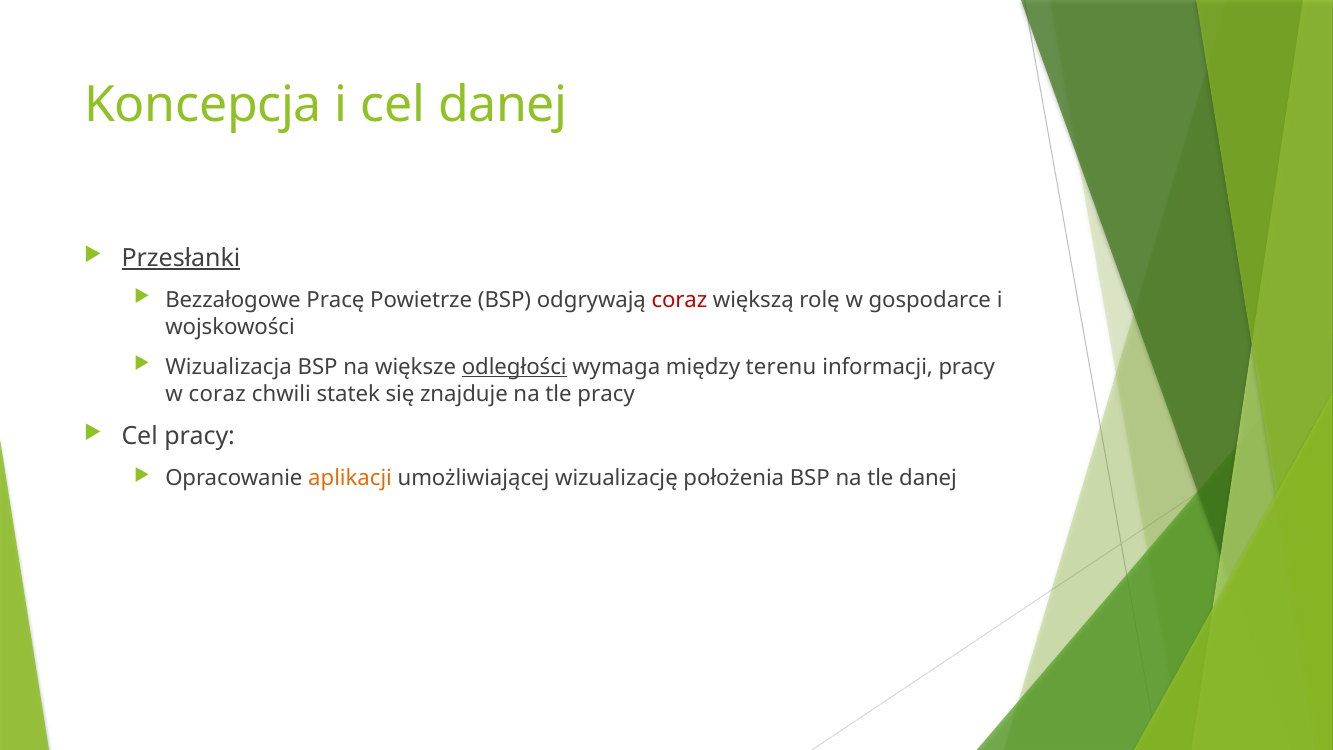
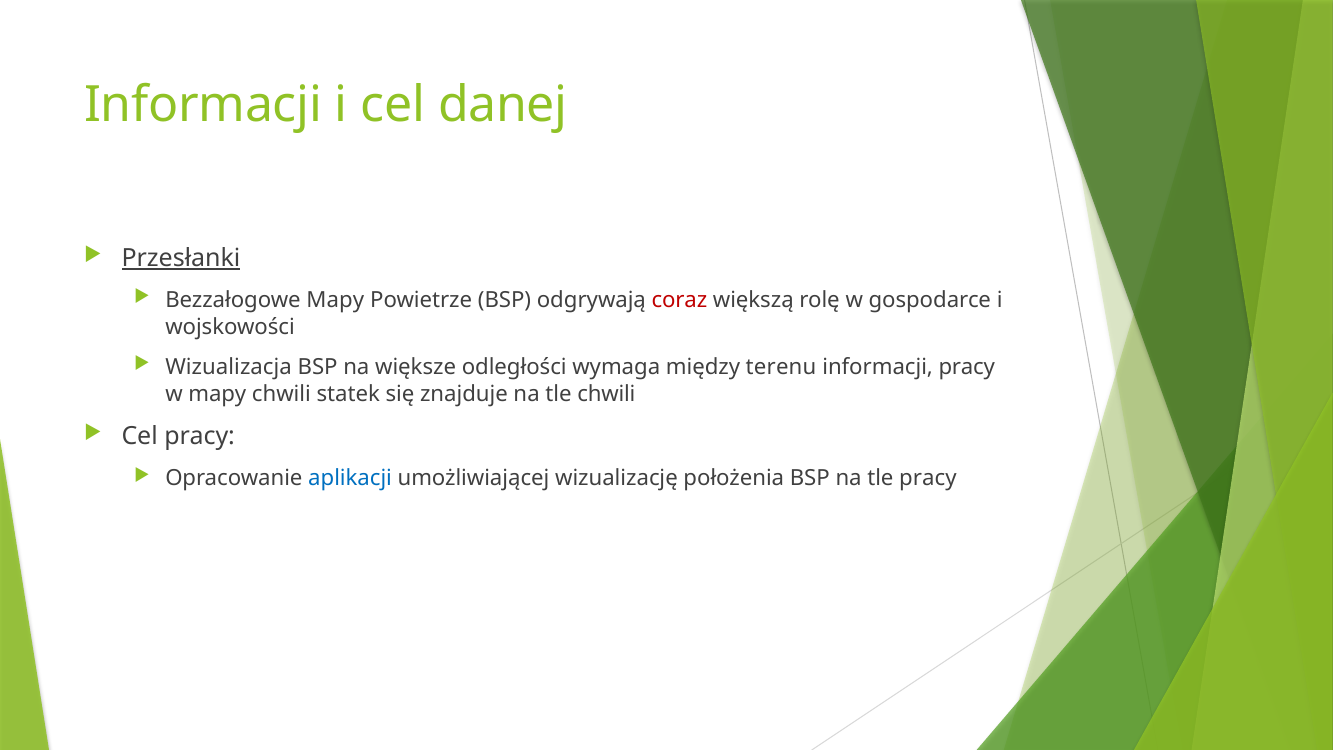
Koncepcja: Koncepcja -> Informacji (203, 105)
Bezzałogowe Pracę: Pracę -> Mapy (335, 300)
odległości underline: present -> none (514, 367)
w coraz: coraz -> mapy (217, 394)
tle pracy: pracy -> chwili (606, 394)
aplikacji colour: orange -> blue (350, 478)
tle danej: danej -> pracy (928, 478)
